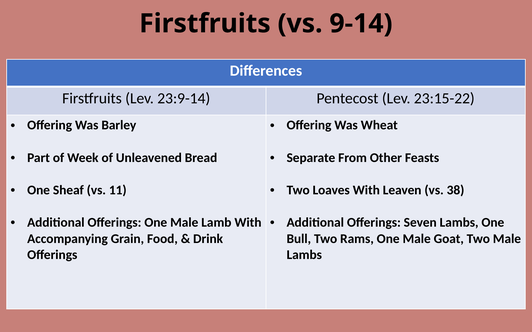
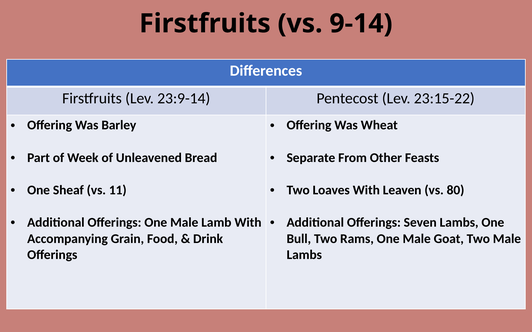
38: 38 -> 80 (456, 190)
